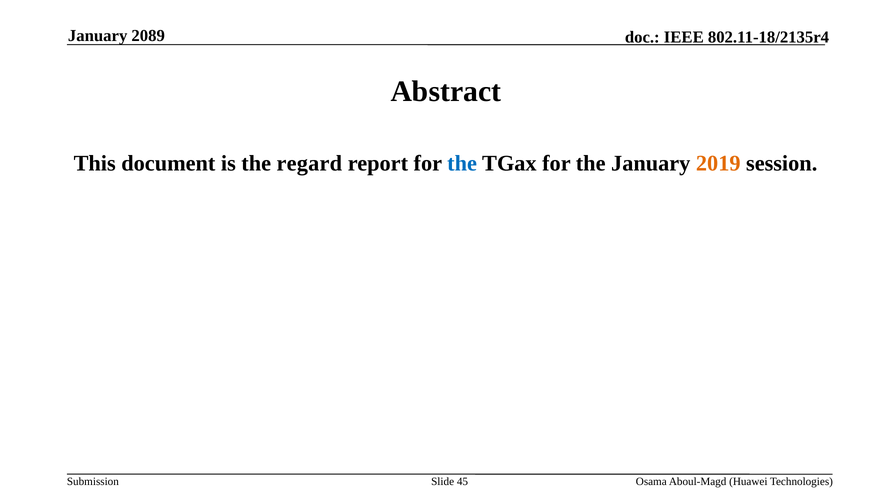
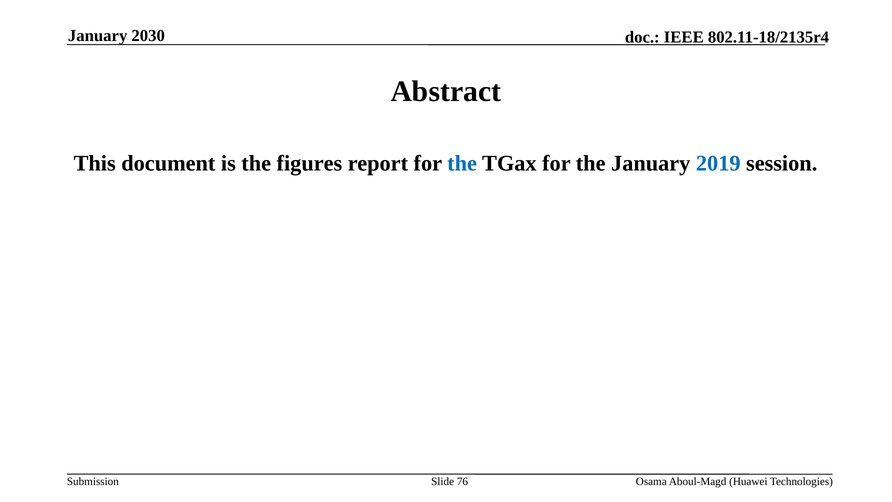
2089: 2089 -> 2030 (148, 35)
regard: regard -> figures (309, 163)
2019 colour: orange -> blue (718, 163)
45: 45 -> 76 (462, 481)
